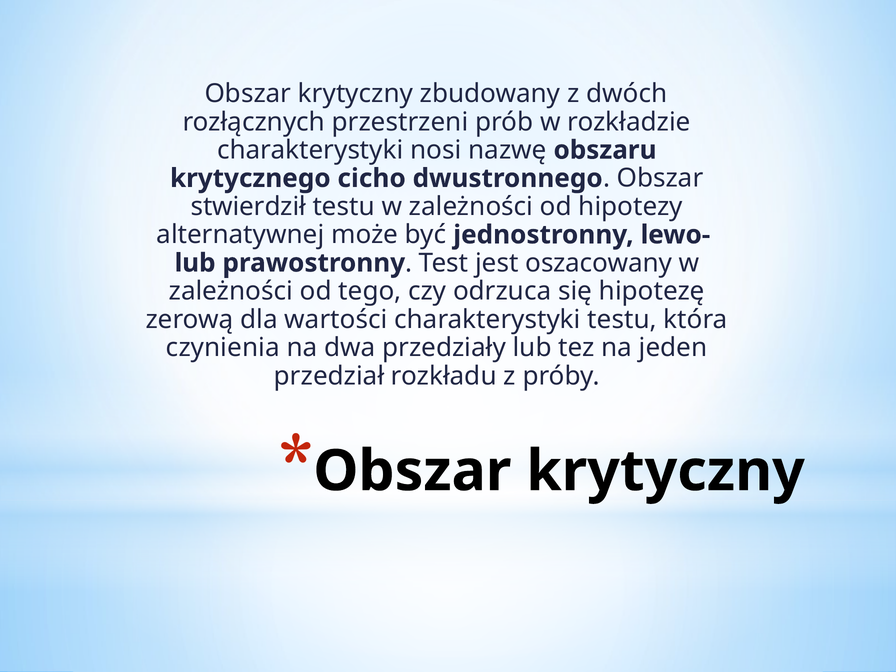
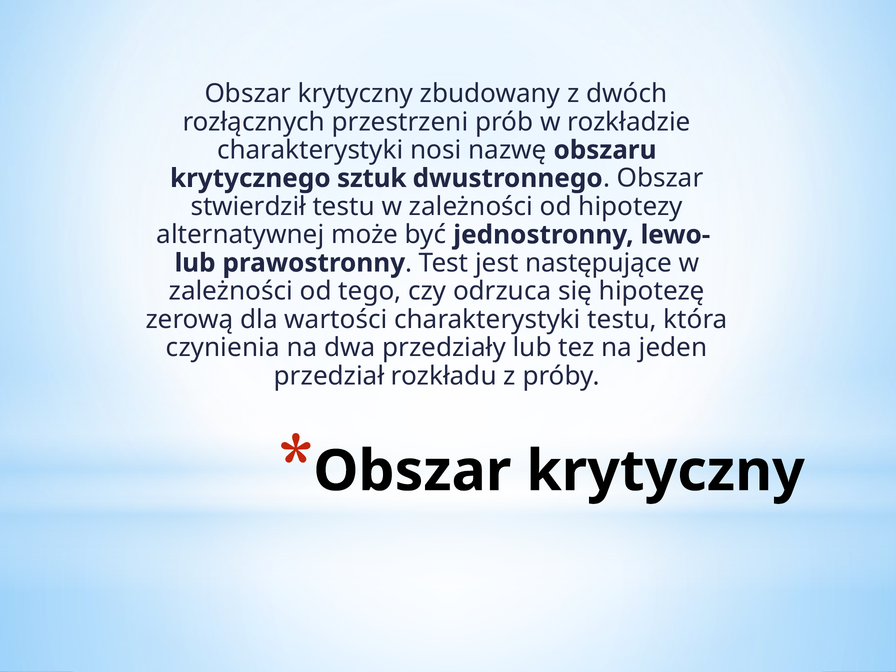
cicho: cicho -> sztuk (372, 178)
oszacowany: oszacowany -> następujące (599, 263)
